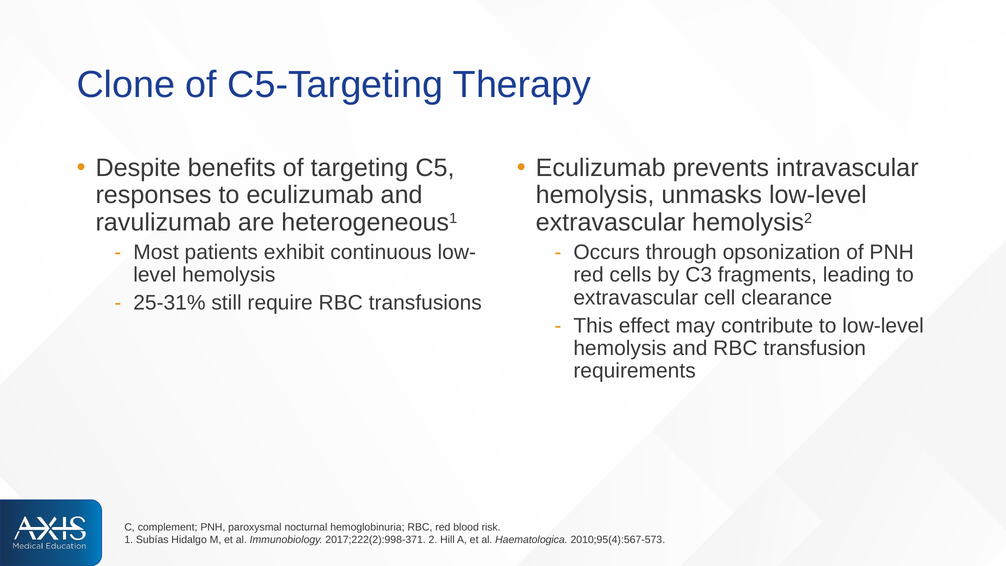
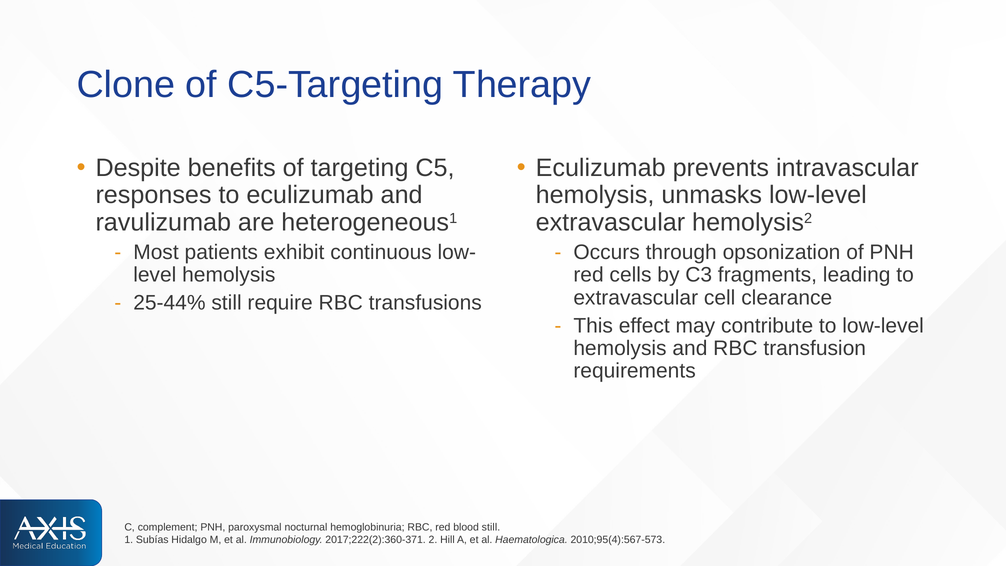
25-31%: 25-31% -> 25-44% (169, 303)
blood risk: risk -> still (491, 527)
2017;222(2):998-371: 2017;222(2):998-371 -> 2017;222(2):360-371 (376, 540)
